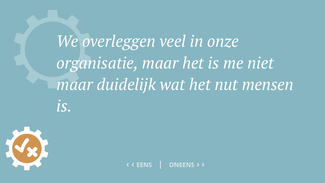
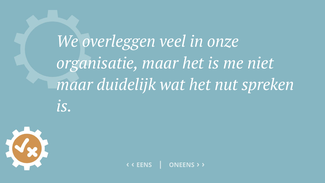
mensen: mensen -> spreken (268, 85)
